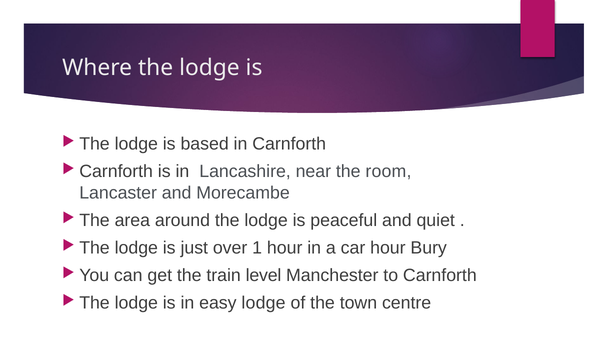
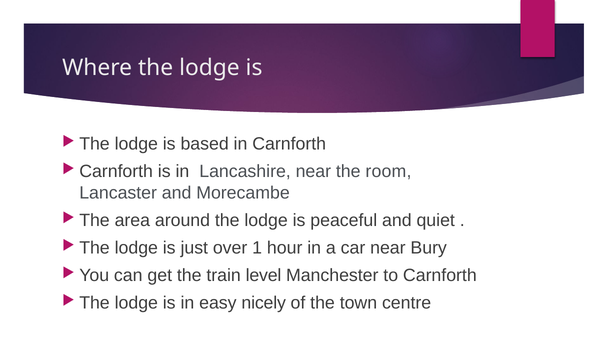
car hour: hour -> near (388, 248)
easy lodge: lodge -> nicely (264, 303)
